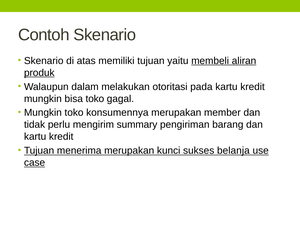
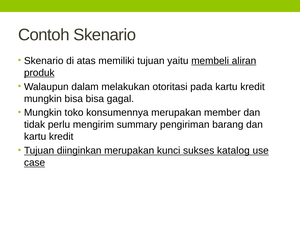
bisa toko: toko -> bisa (95, 99)
menerima: menerima -> diinginkan (79, 151)
belanja: belanja -> katalog (233, 151)
